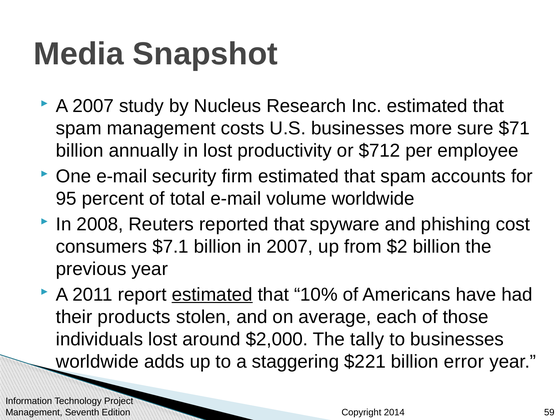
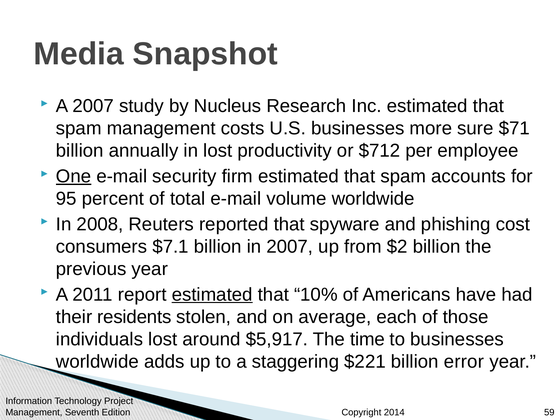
One underline: none -> present (74, 176)
products: products -> residents (134, 317)
$2,000: $2,000 -> $5,917 (277, 339)
tally: tally -> time (367, 339)
